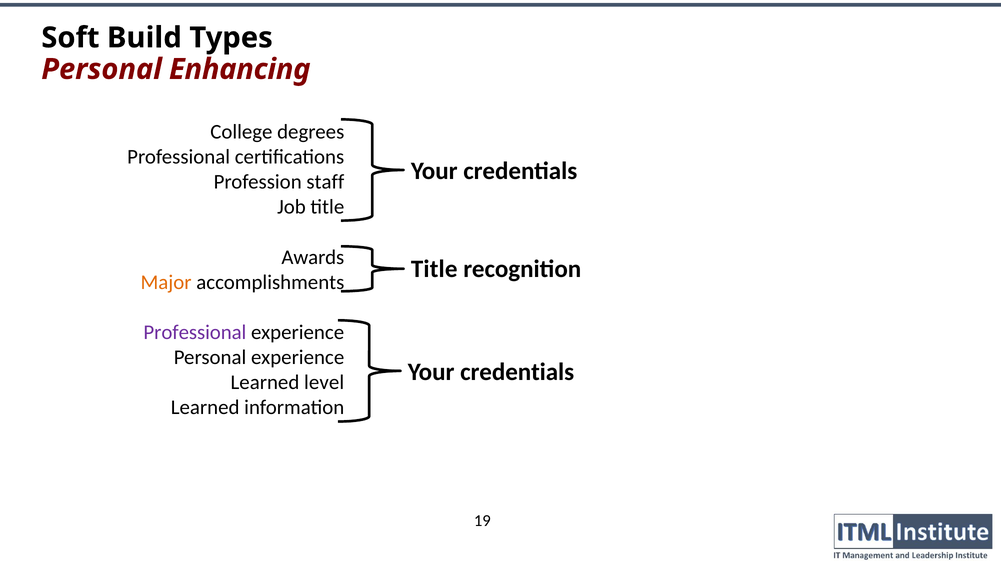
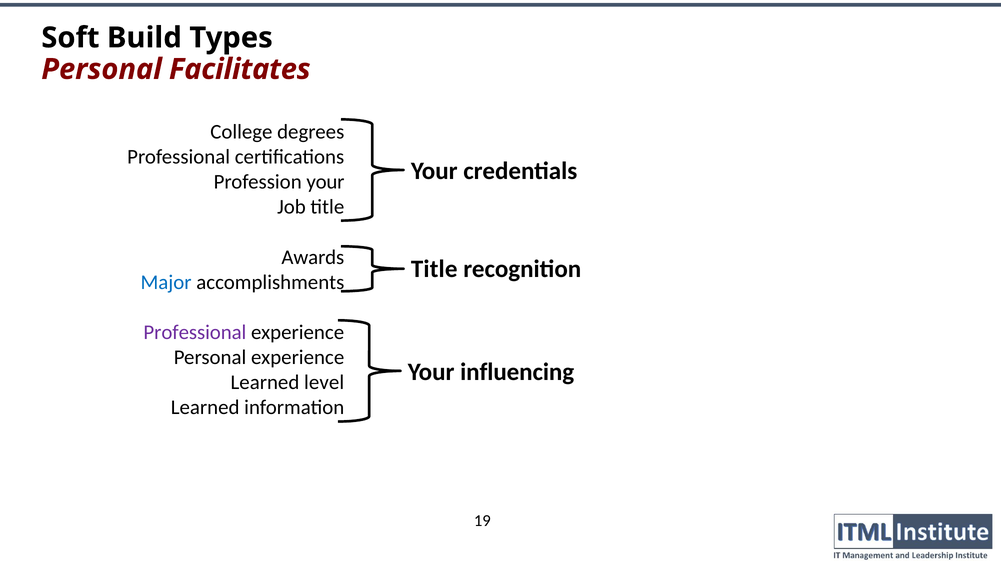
Enhancing: Enhancing -> Facilitates (240, 69)
Profession staff: staff -> your (325, 182)
Major colour: orange -> blue (166, 282)
credentials: credentials -> influencing (517, 372)
